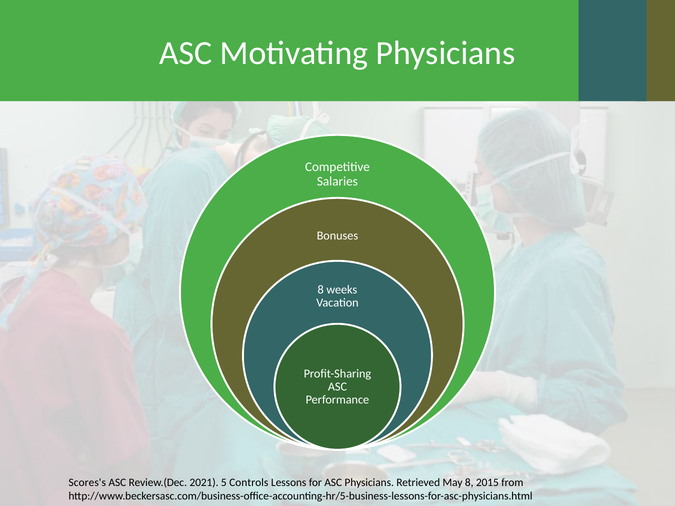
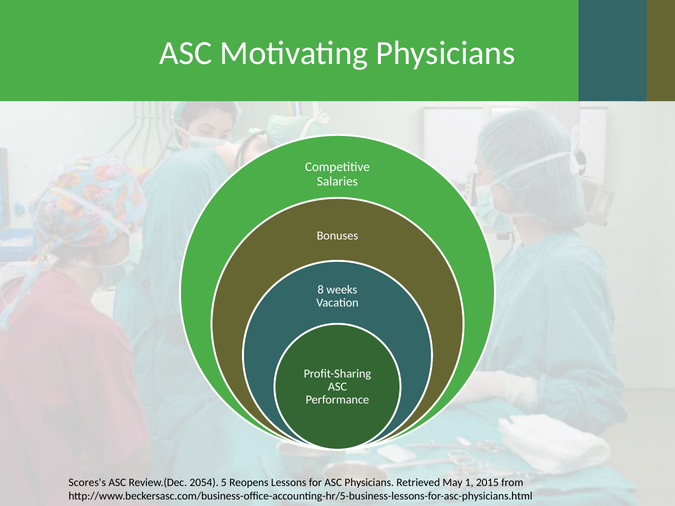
2021: 2021 -> 2054 (204, 483)
Controls: Controls -> Reopens (249, 483)
May 8: 8 -> 1 (469, 483)
